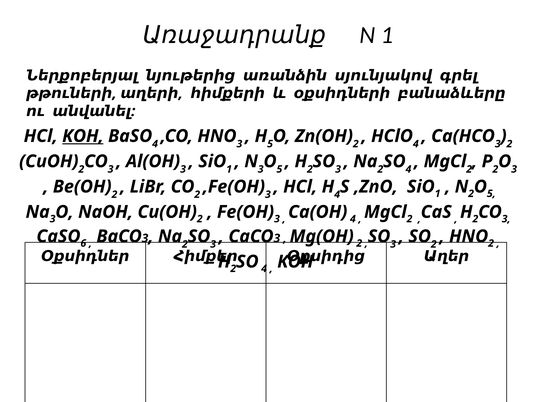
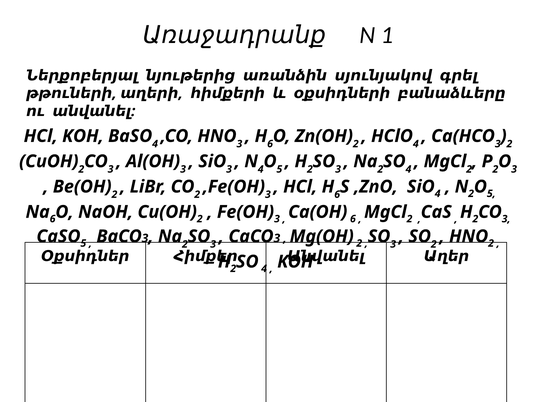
KOH underline: present -> none (83, 136)
5: 5 -> 6 (270, 144)
1: 1 -> 3 (229, 169)
N 3: 3 -> 4 (261, 169)
4: 4 -> 6 (337, 194)
1: 1 -> 4 (438, 194)
3: 3 -> 6 (53, 219)
Ca(OH 4: 4 -> 6 (353, 219)
6: 6 -> 5 (83, 243)
Հիմքեր Օքսիդից: Օքսիդից -> Անվանել (326, 256)
